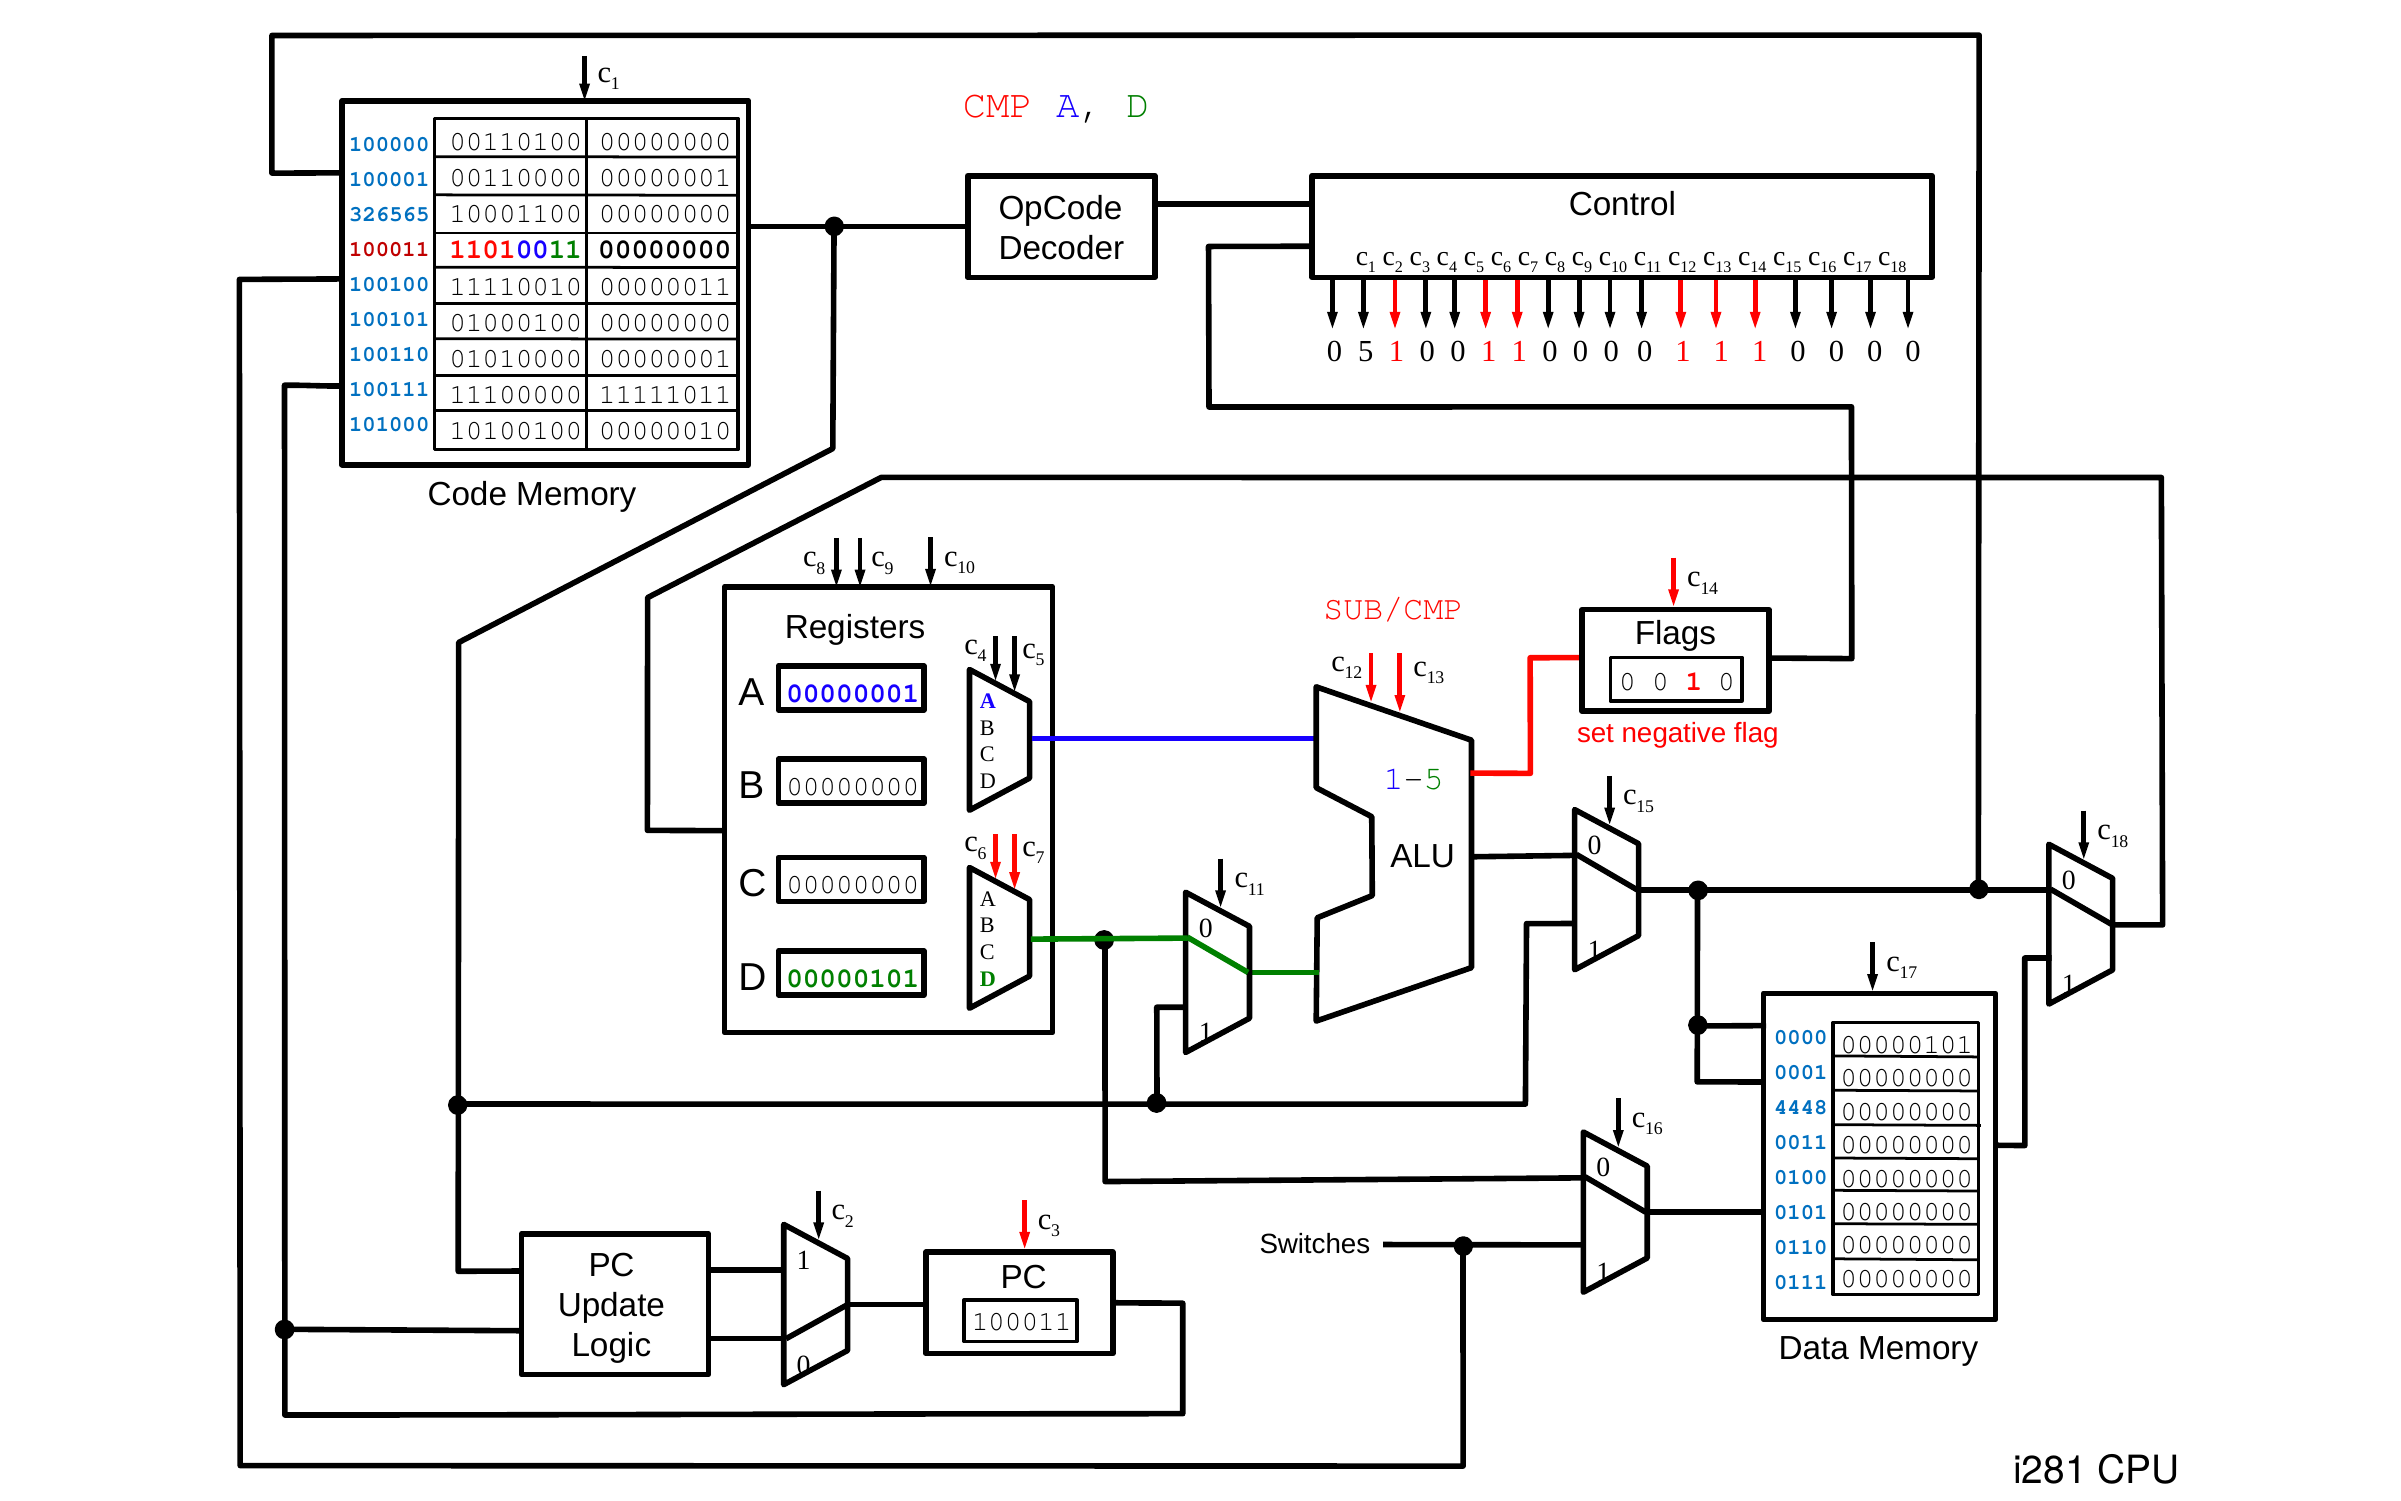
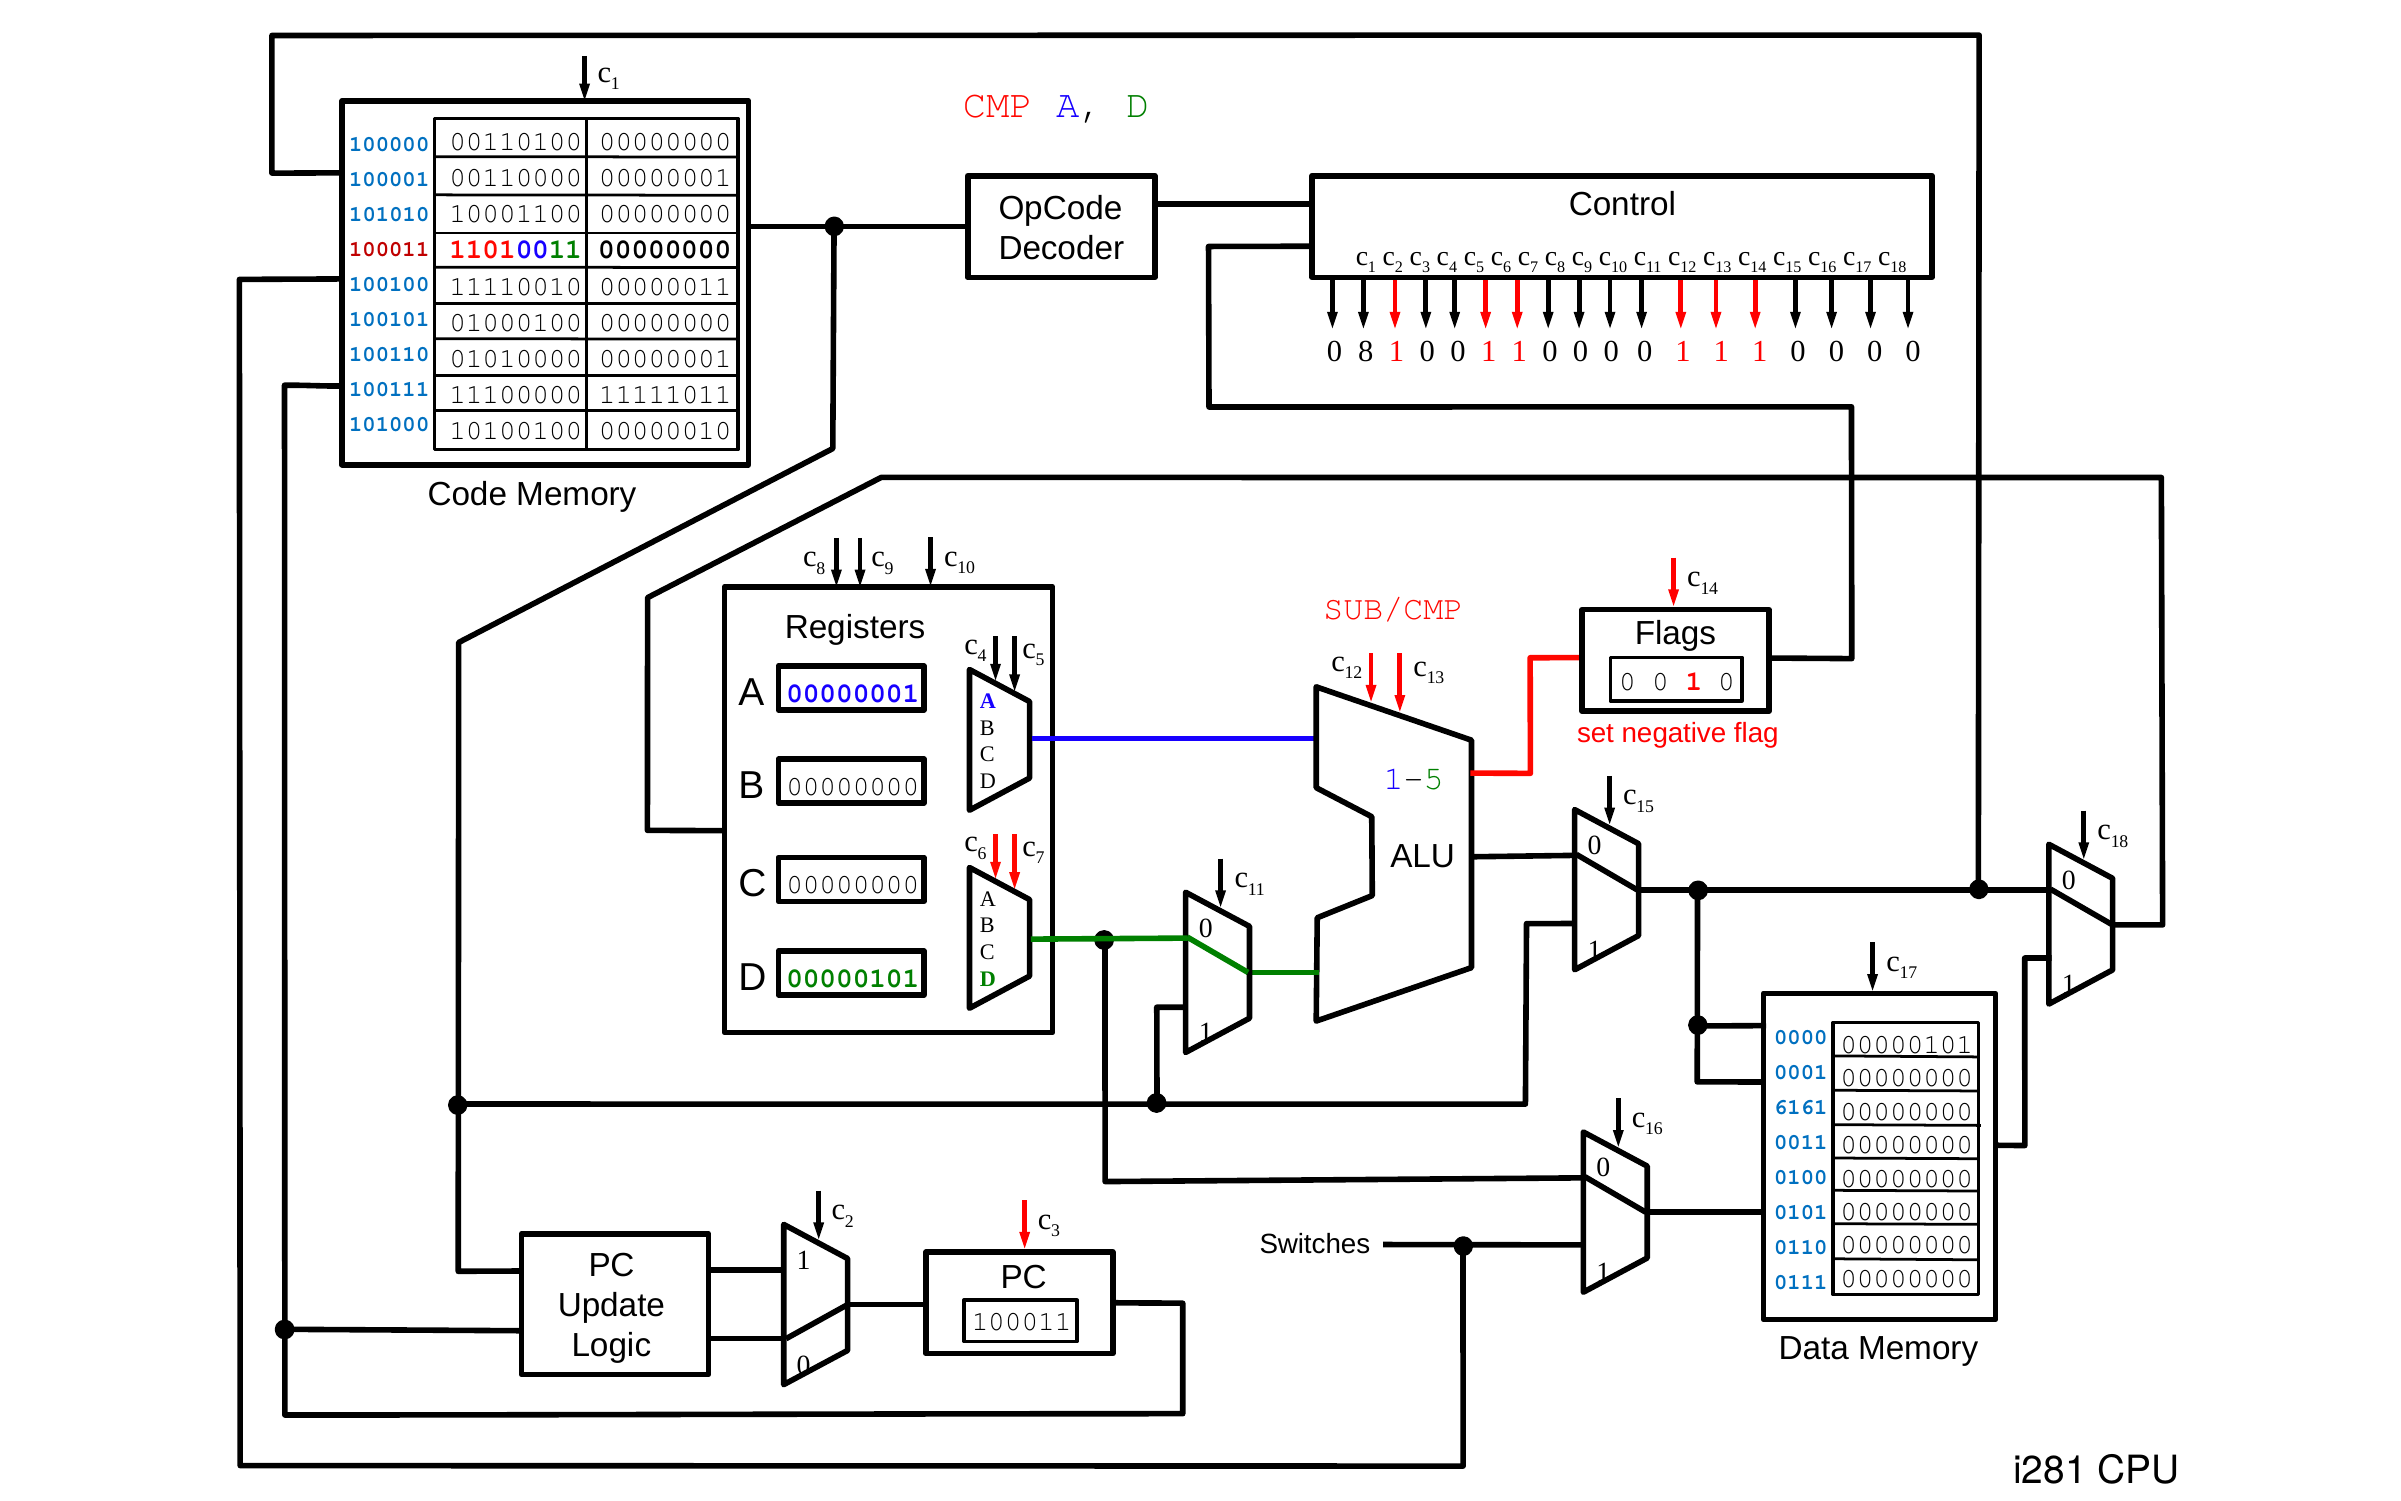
326565: 326565 -> 101010 (389, 214)
0 5: 5 -> 8 (1366, 351)
4448: 4448 -> 6161 (1801, 1107)
